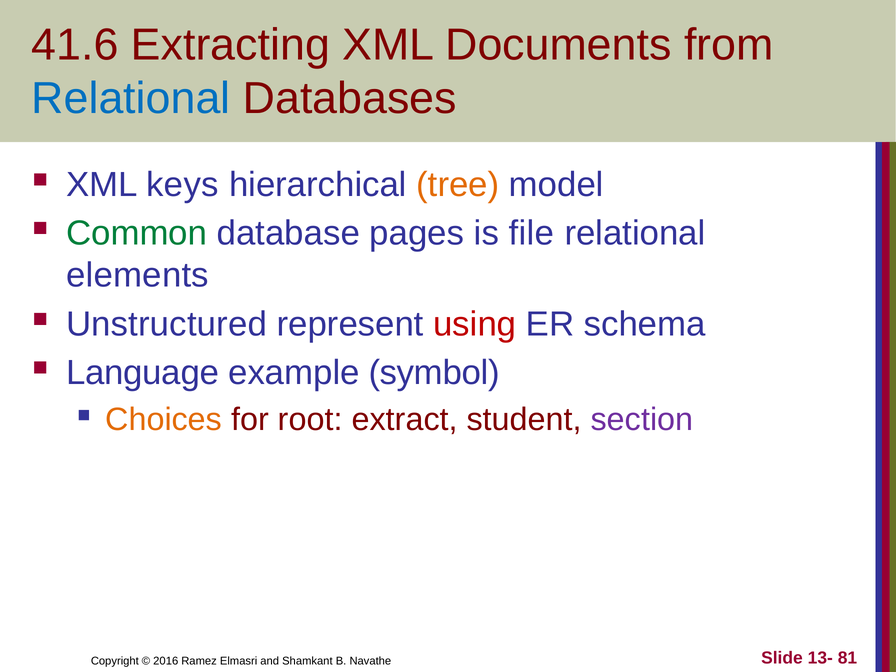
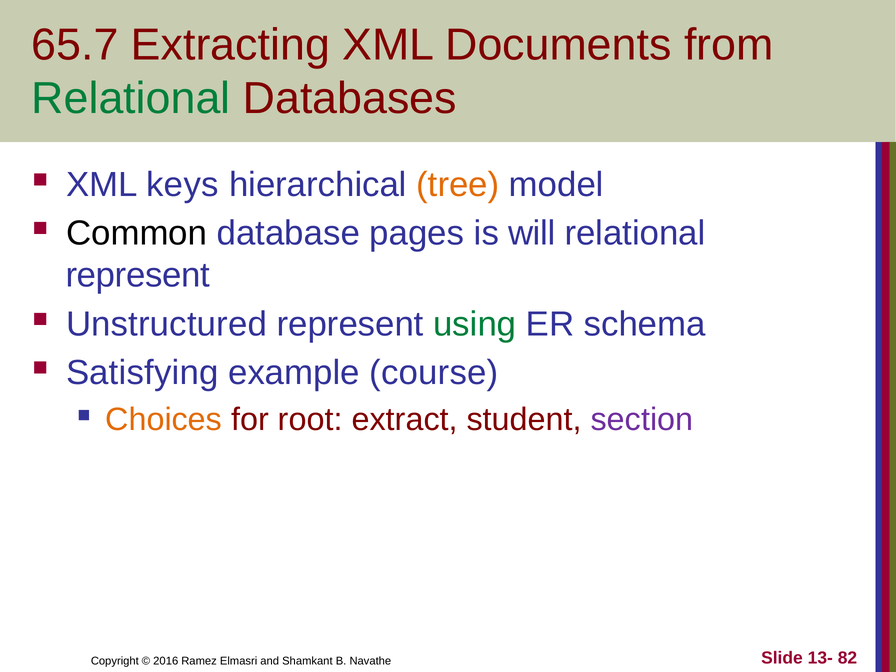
41.6: 41.6 -> 65.7 (75, 45)
Relational colour: blue -> green (131, 99)
Common colour: green -> black (137, 233)
file: file -> will (532, 233)
elements: elements -> represent (138, 275)
using colour: red -> green (475, 324)
Language: Language -> Satisfying (142, 373)
symbol: symbol -> course (434, 373)
81: 81 -> 82 (847, 658)
